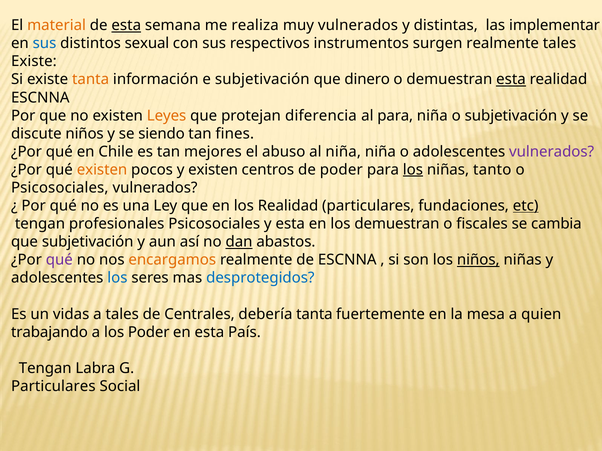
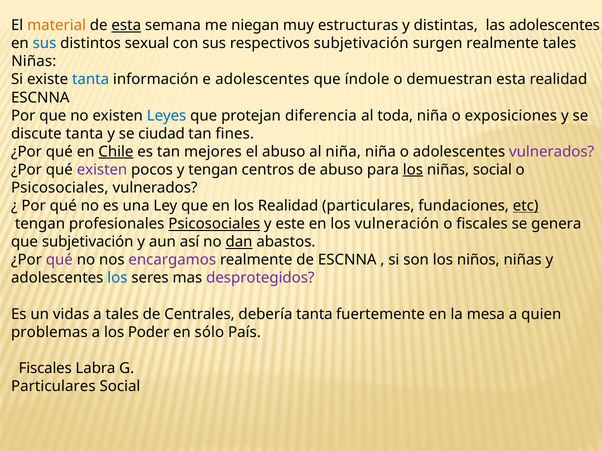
realiza: realiza -> niegan (255, 25)
muy vulnerados: vulnerados -> estructuras (358, 25)
las implementar: implementar -> adolescentes (555, 25)
respectivos instrumentos: instrumentos -> subjetivación (361, 44)
Existe: Existe -> Niñas (34, 62)
tanta colour: orange -> blue (91, 80)
e subjetivación: subjetivación -> adolescentes (262, 80)
dinero: dinero -> índole (367, 80)
esta underline: present -> none (511, 80)
Leyes colour: orange -> blue (167, 116)
al para: para -> toda (395, 116)
o subjetivación: subjetivación -> exposiciones (511, 116)
discute niños: niños -> tanta (84, 134)
siendo: siendo -> ciudad (162, 134)
Chile underline: none -> present (116, 152)
existen colour: orange -> purple (102, 170)
y existen: existen -> tengan (213, 170)
de poder: poder -> abuso (341, 170)
niñas tanto: tanto -> social (492, 170)
Psicosociales underline: none -> present (214, 224)
y esta: esta -> este (290, 224)
los demuestran: demuestran -> vulneración (397, 224)
cambia: cambia -> genera (556, 224)
encargamos colour: orange -> purple (172, 260)
niños underline: present -> none (478, 260)
desprotegidos colour: blue -> purple (260, 278)
trabajando: trabajando -> problemas (49, 332)
en esta: esta -> sólo (209, 332)
Tengan: Tengan -> Fiscales (45, 369)
